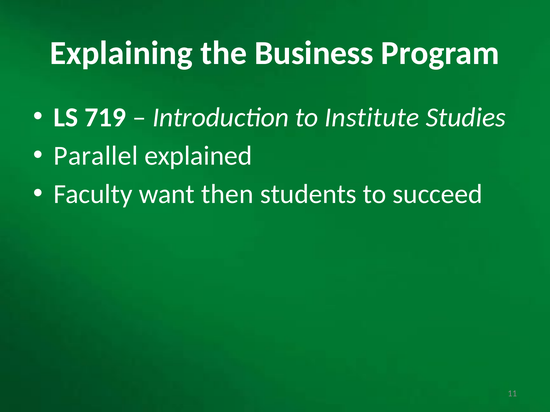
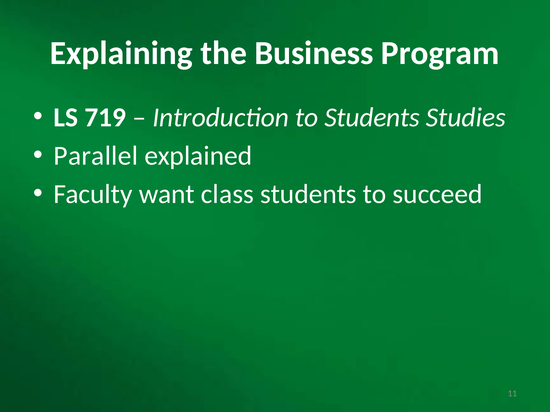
to Institute: Institute -> Students (372, 117)
then: then -> class (227, 194)
